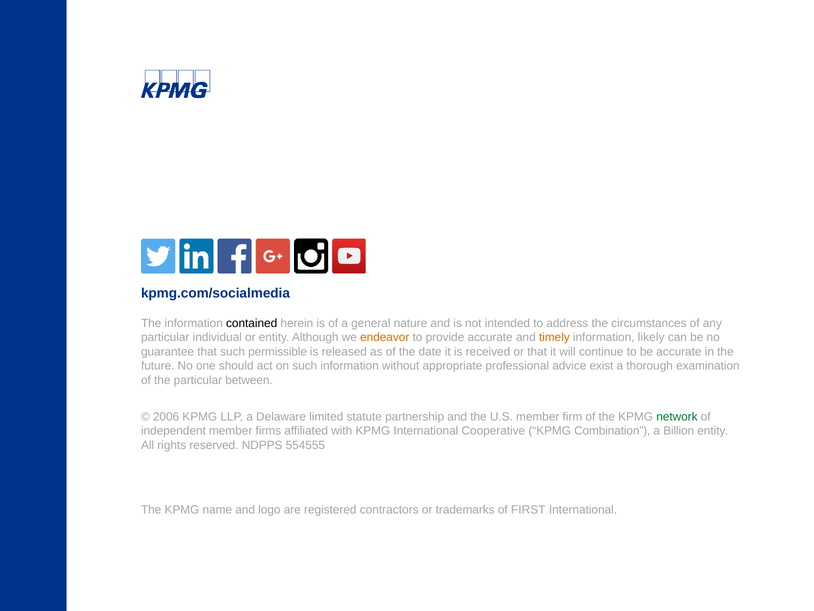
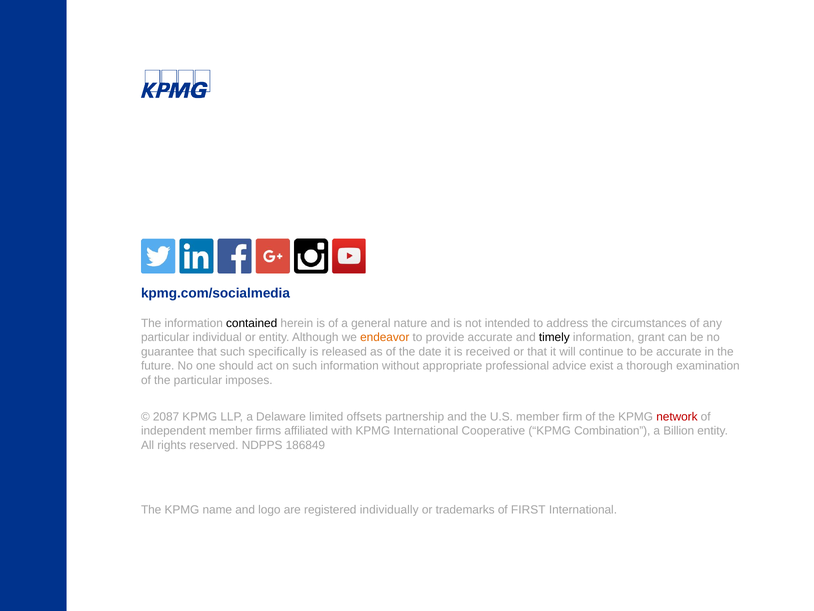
timely colour: orange -> black (554, 337)
likely: likely -> grant (651, 337)
permissible: permissible -> specifically (277, 351)
between: between -> imposes (249, 380)
2006: 2006 -> 2087 (166, 416)
statute: statute -> offsets (364, 416)
network colour: green -> red (677, 416)
554555: 554555 -> 186849 (305, 445)
contractors: contractors -> individually (389, 510)
